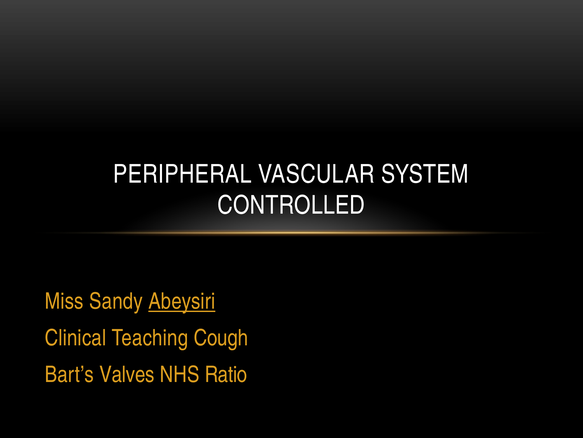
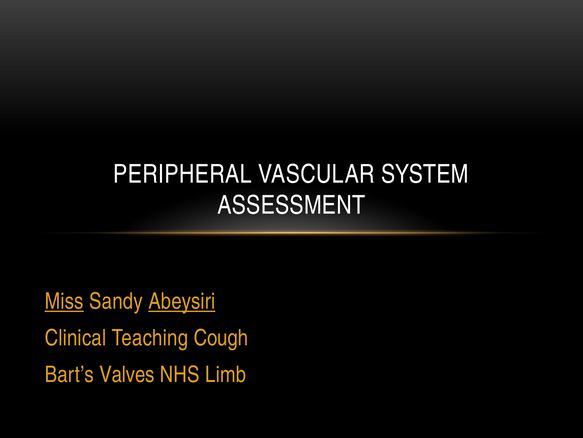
CONTROLLED: CONTROLLED -> ASSESSMENT (291, 205)
Miss underline: none -> present (64, 301)
Ratio: Ratio -> Limb (226, 374)
